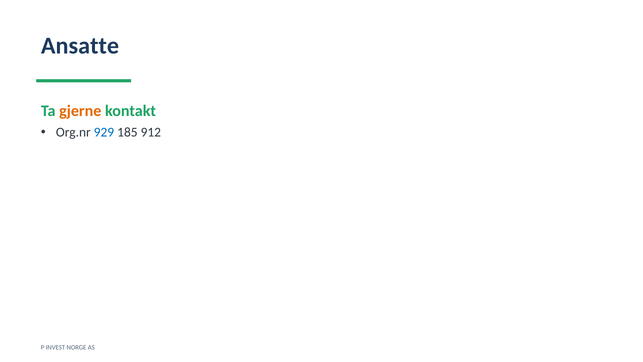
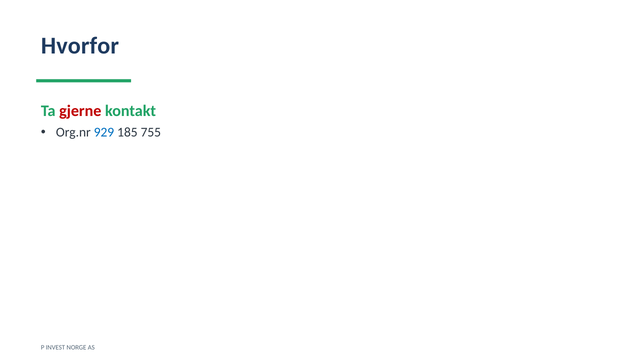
Ansatte: Ansatte -> Hvorfor (80, 46)
gjerne colour: orange -> red (80, 111)
912: 912 -> 755 (151, 132)
